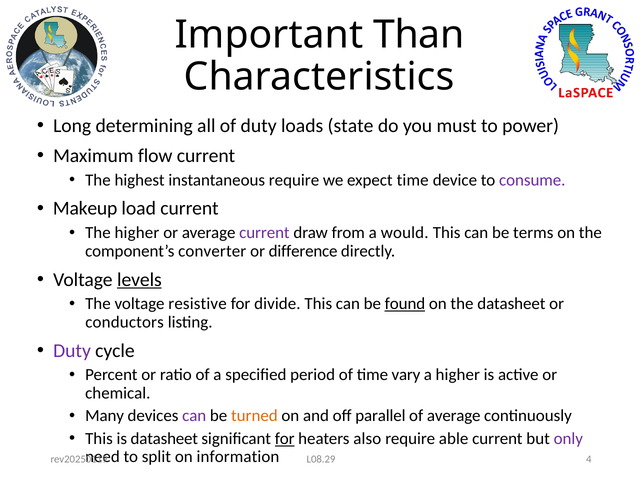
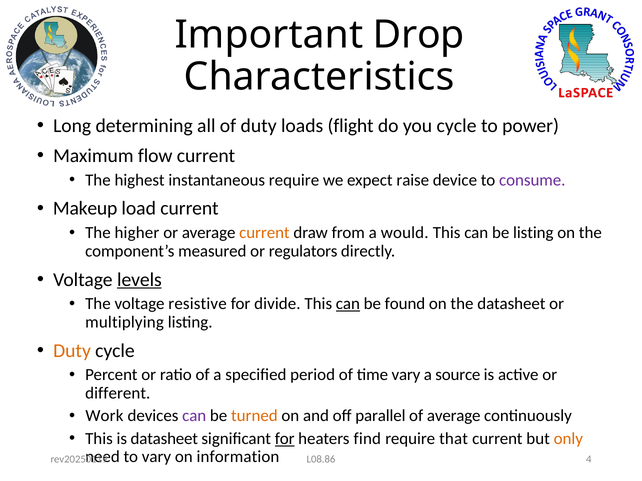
Than: Than -> Drop (419, 35)
state: state -> flight (351, 126)
you must: must -> cycle (457, 126)
expect time: time -> raise (413, 180)
current colour: purple -> orange (264, 233)
be terms: terms -> listing (533, 233)
converter: converter -> measured (212, 251)
difference: difference -> regulators (303, 251)
can underline: none -> present (348, 304)
found underline: present -> none (405, 304)
conductors: conductors -> multiplying (125, 322)
Duty colour: purple -> orange (72, 351)
a higher: higher -> source (458, 375)
chemical: chemical -> different (118, 394)
Many: Many -> Work (104, 416)
also: also -> find (367, 439)
able: able -> that (454, 439)
only colour: purple -> orange (568, 439)
to split: split -> vary (156, 457)
L08.29: L08.29 -> L08.86 (321, 460)
